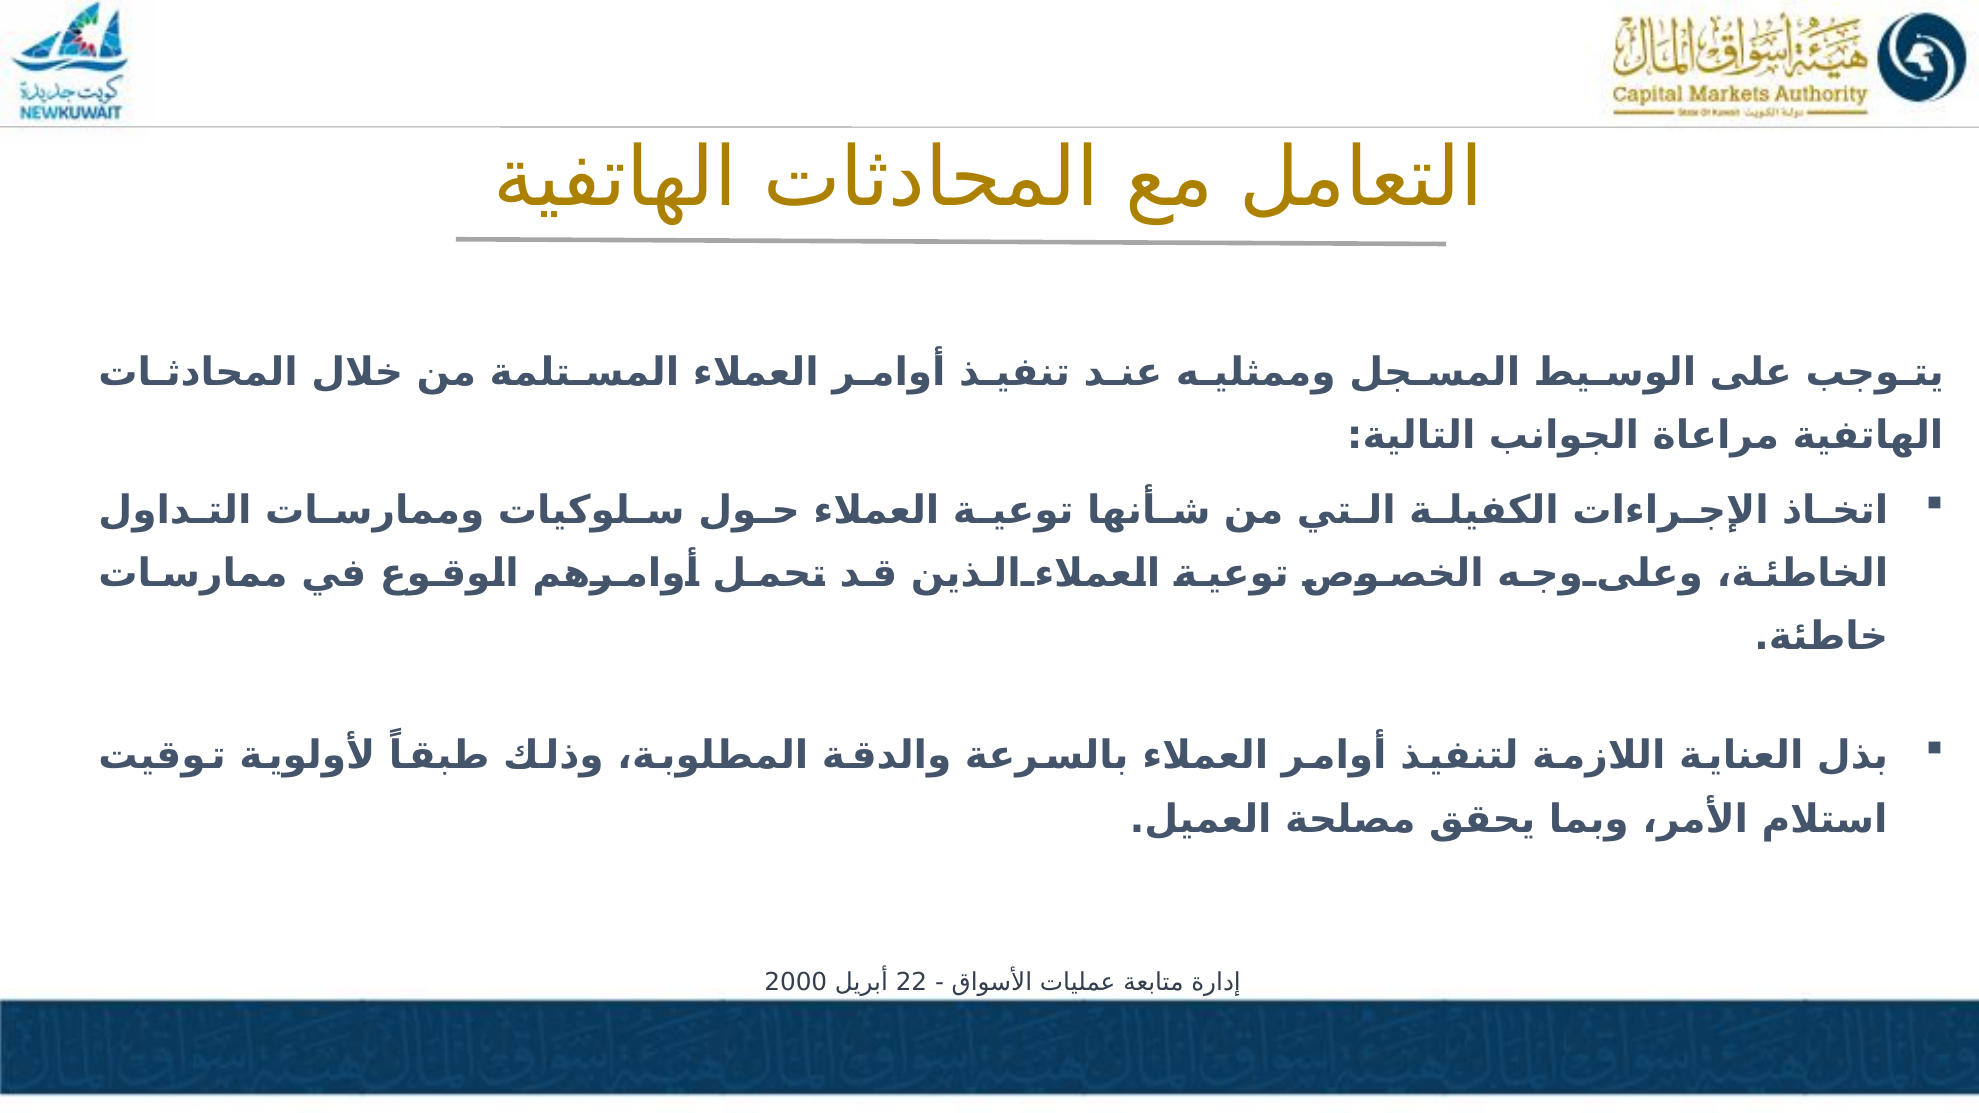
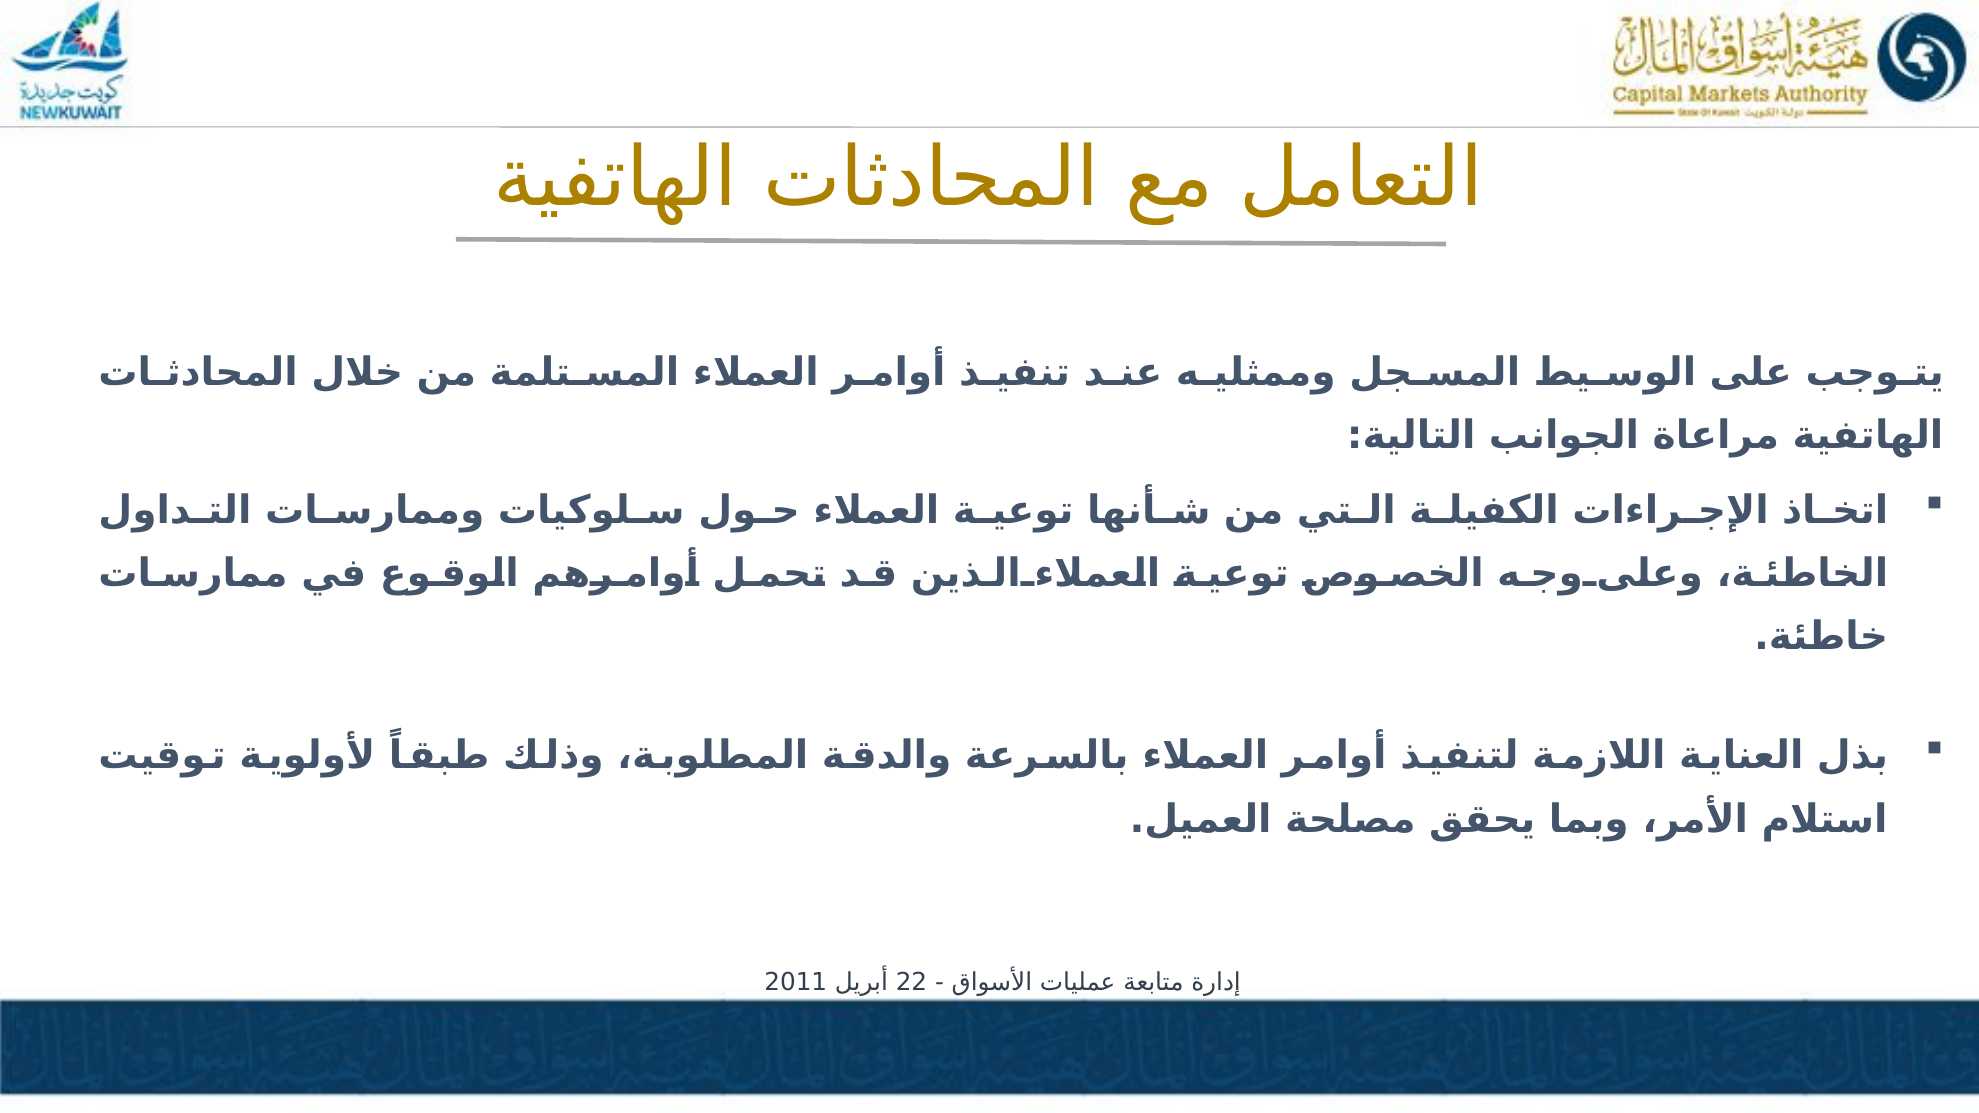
2000: 2000 -> 2011 (796, 983)
